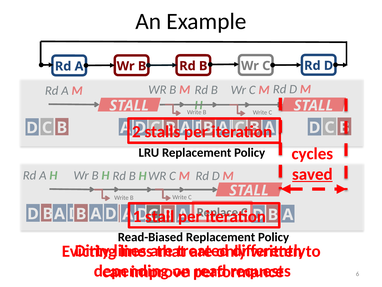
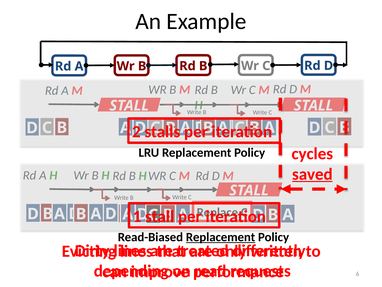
Replacement underline: none -> present (221, 237)
